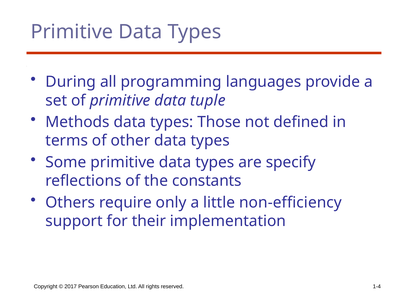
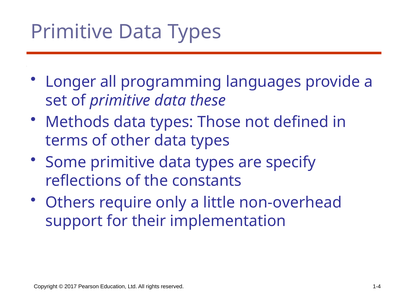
During: During -> Longer (71, 82)
tuple: tuple -> these (208, 101)
non-efficiency: non-efficiency -> non-overhead (290, 203)
